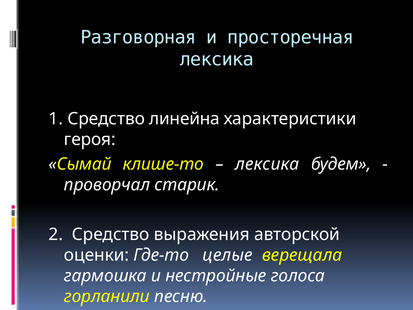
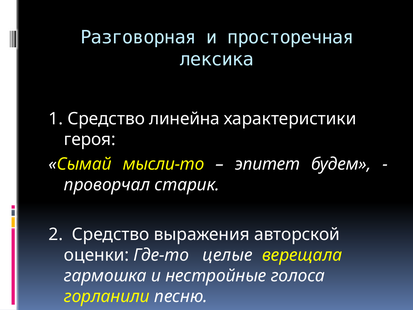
клише-то: клише-то -> мысли-то (163, 164)
лексика: лексика -> эпитет (267, 164)
